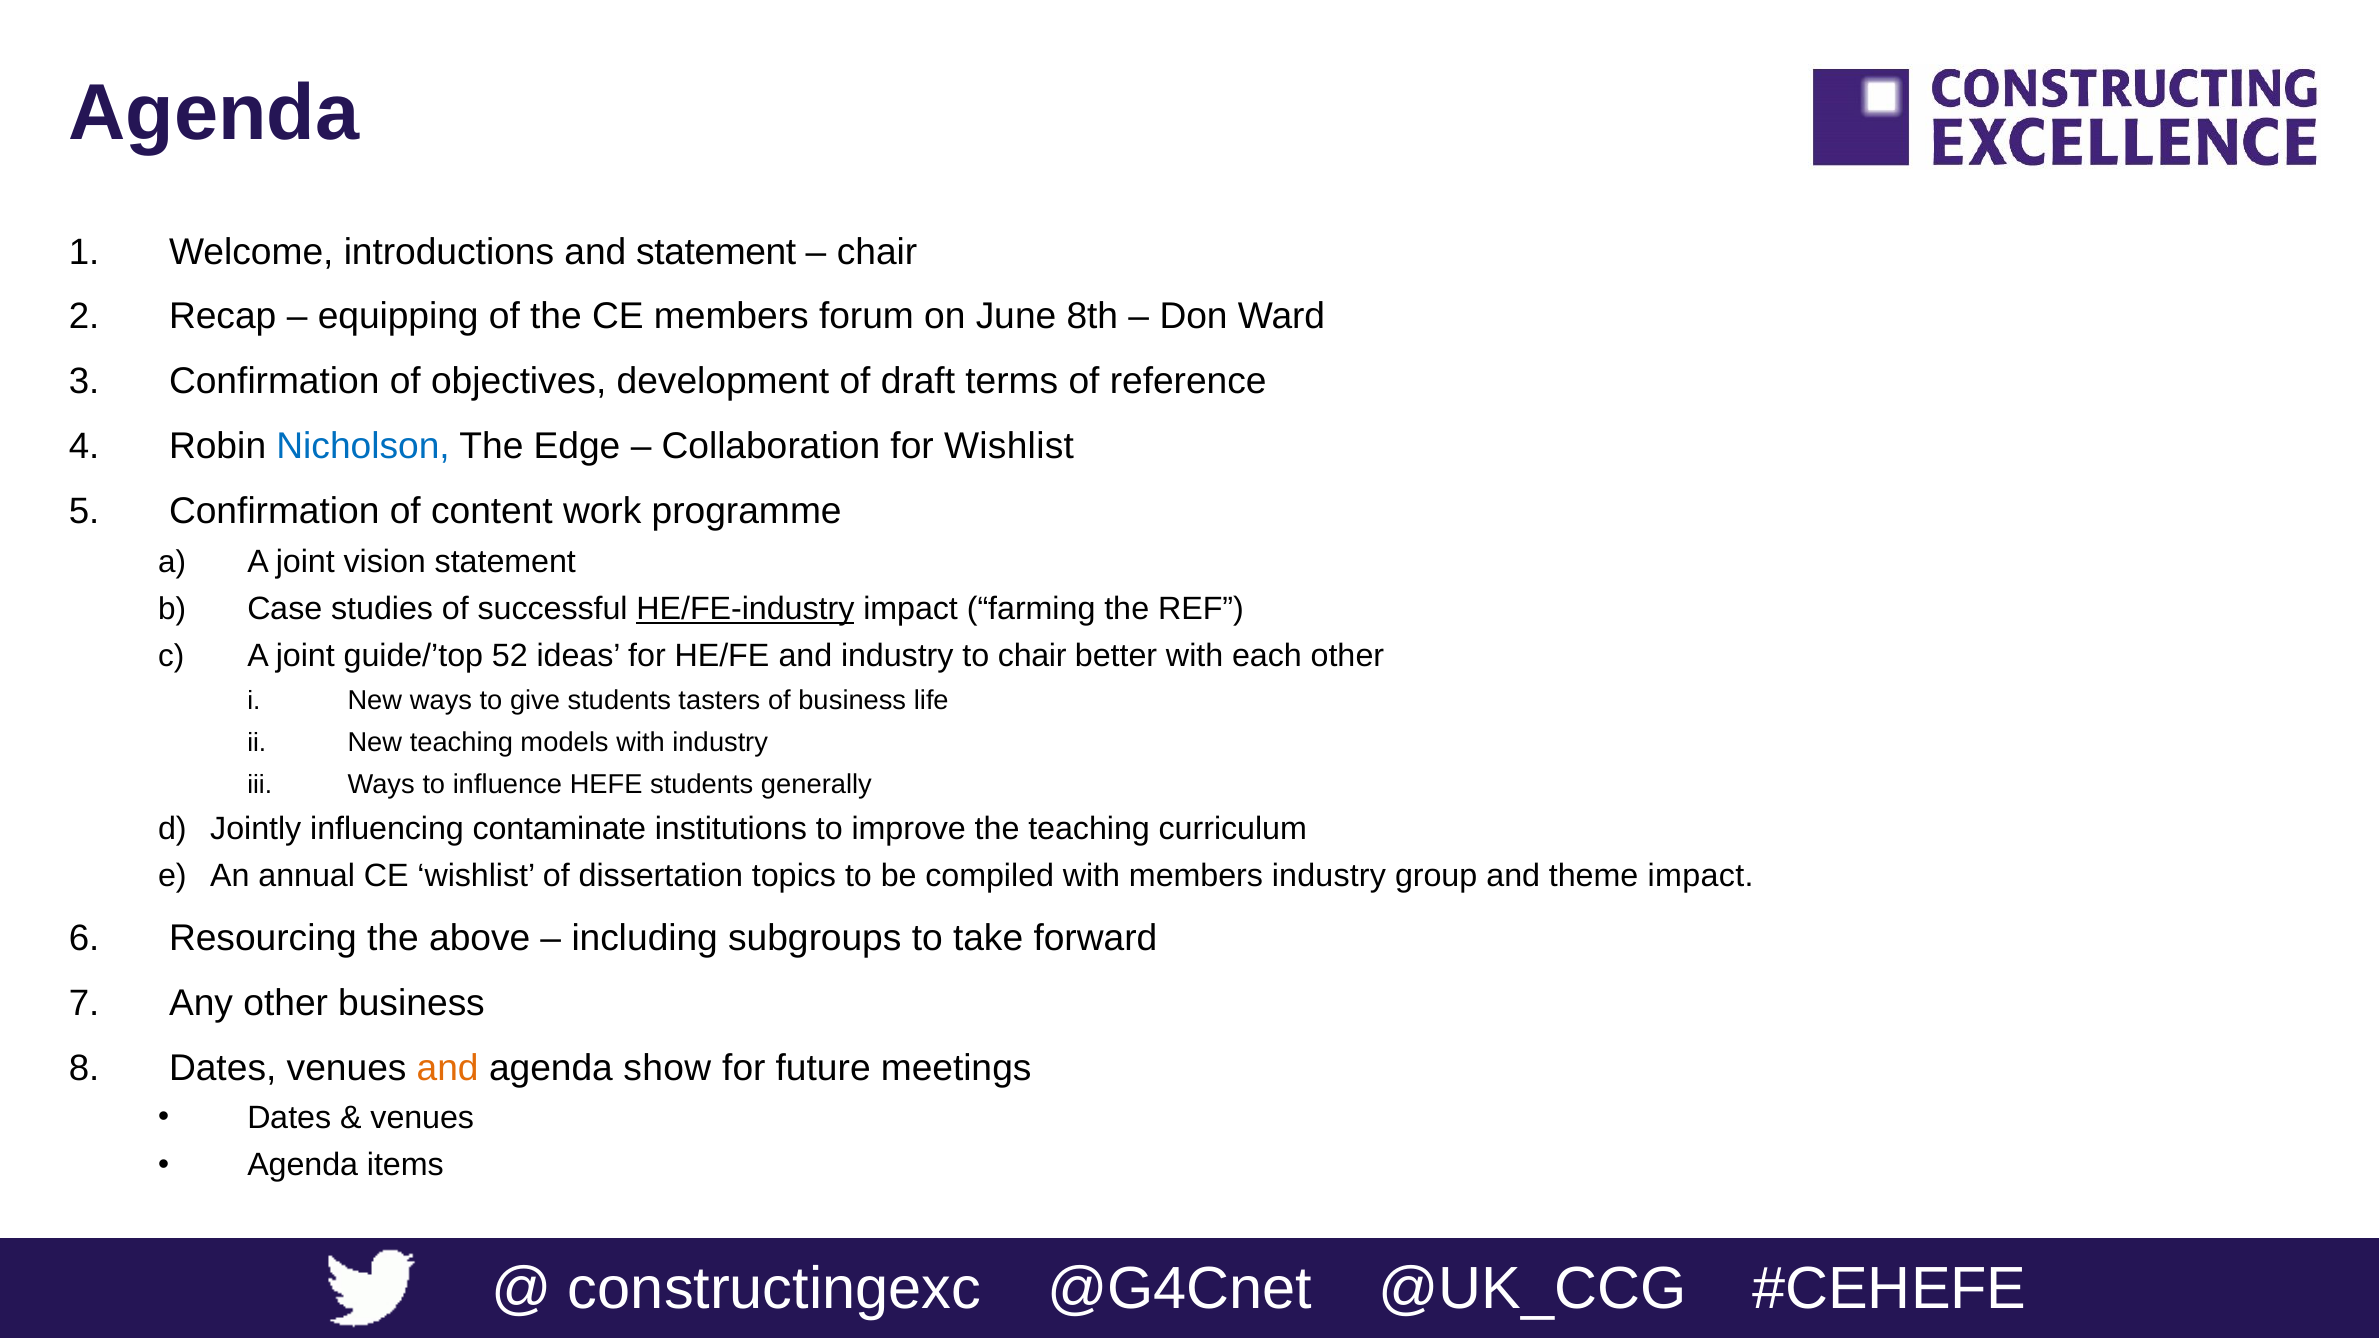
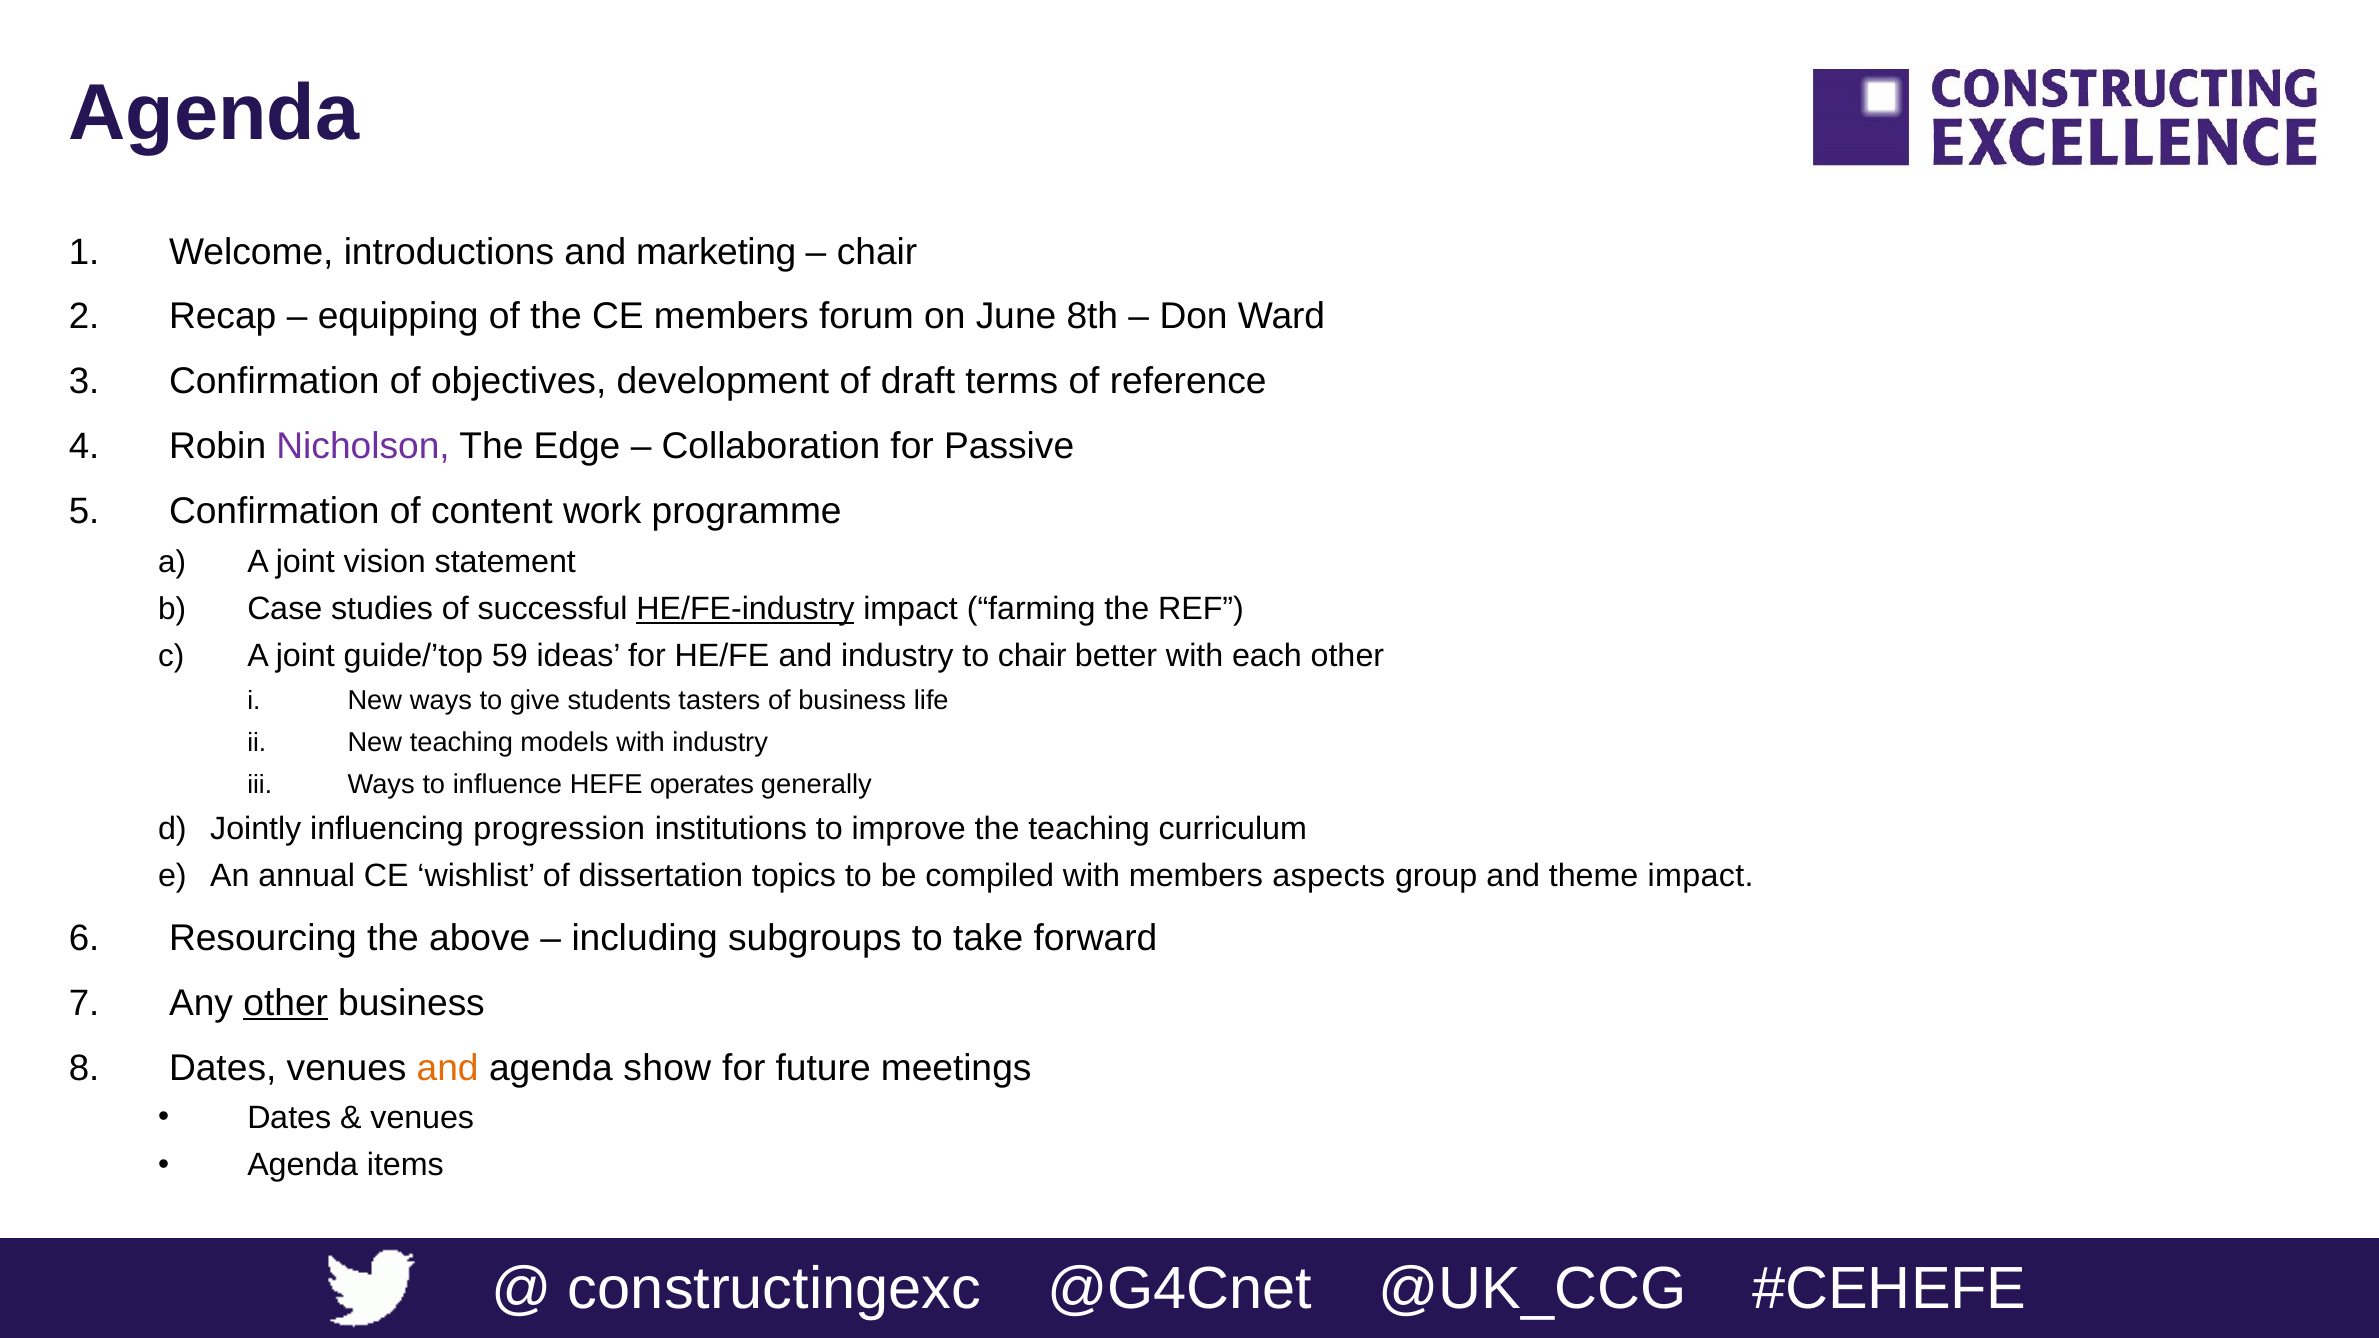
and statement: statement -> marketing (716, 252)
Nicholson colour: blue -> purple (363, 447)
for Wishlist: Wishlist -> Passive (1009, 447)
52: 52 -> 59 (510, 656)
HEFE students: students -> operates (702, 784)
contaminate: contaminate -> progression (559, 829)
members industry: industry -> aspects (1329, 876)
other underline: none -> present (286, 1003)
